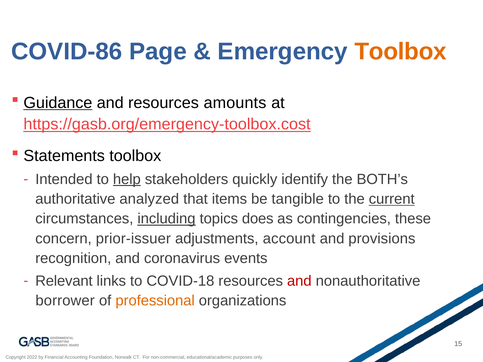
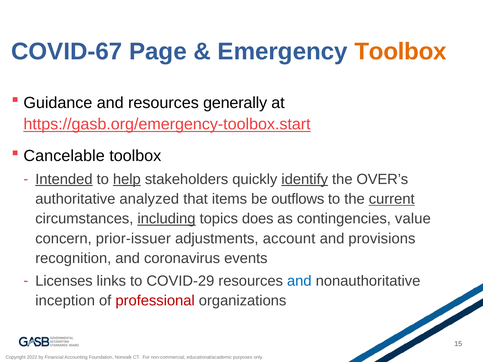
COVID-86: COVID-86 -> COVID-67 (67, 52)
Guidance underline: present -> none (58, 103)
amounts: amounts -> generally (235, 103)
https://gasb.org/emergency-toolbox.cost: https://gasb.org/emergency-toolbox.cost -> https://gasb.org/emergency-toolbox.start (167, 124)
Statements: Statements -> Cancelable (64, 156)
Intended underline: none -> present (64, 179)
identify underline: none -> present (305, 179)
BOTH’s: BOTH’s -> OVER’s (382, 179)
tangible: tangible -> outflows (298, 199)
these: these -> value (413, 219)
Relevant: Relevant -> Licenses (64, 281)
COVID-18: COVID-18 -> COVID-29 (180, 281)
and colour: red -> blue (299, 281)
borrower: borrower -> inception (65, 301)
professional colour: orange -> red (155, 301)
